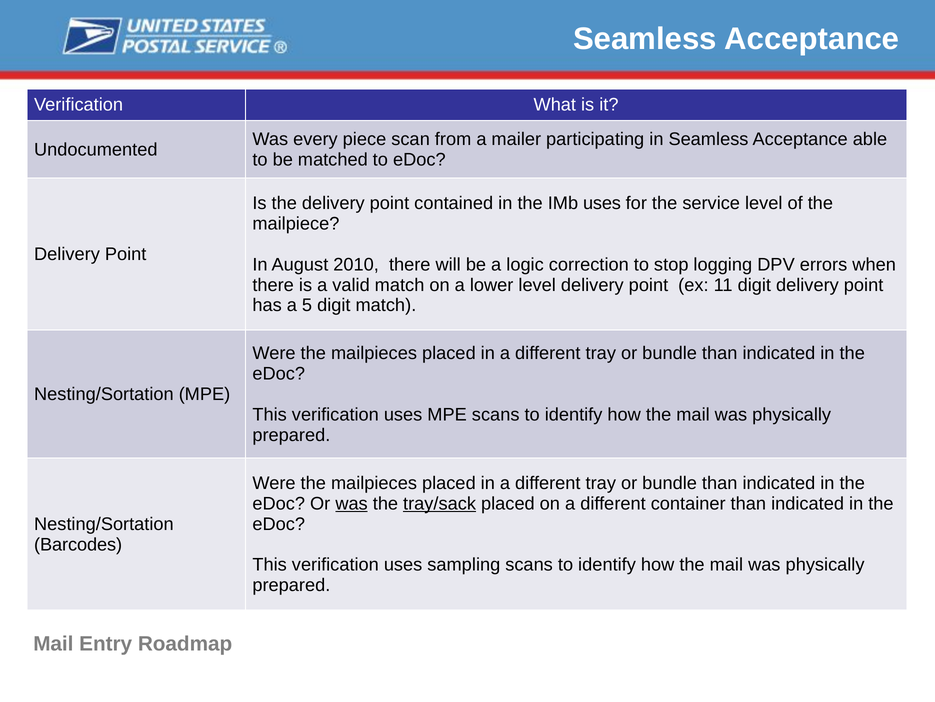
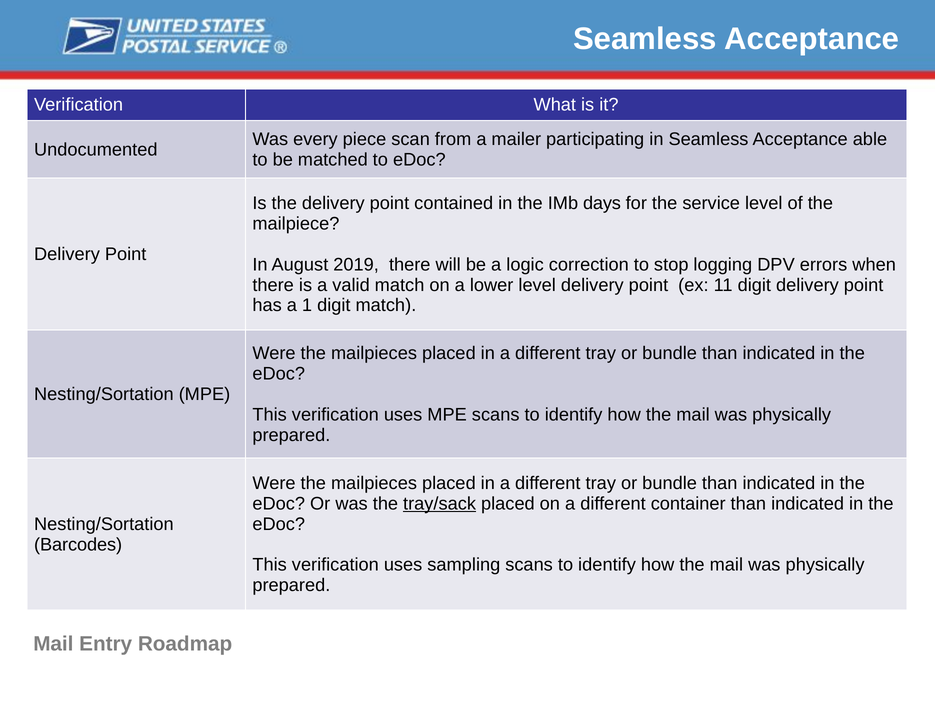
IMb uses: uses -> days (602, 203)
2010: 2010 -> 2019 (356, 264)
5: 5 -> 1 (307, 305)
was underline: present -> none (352, 503)
